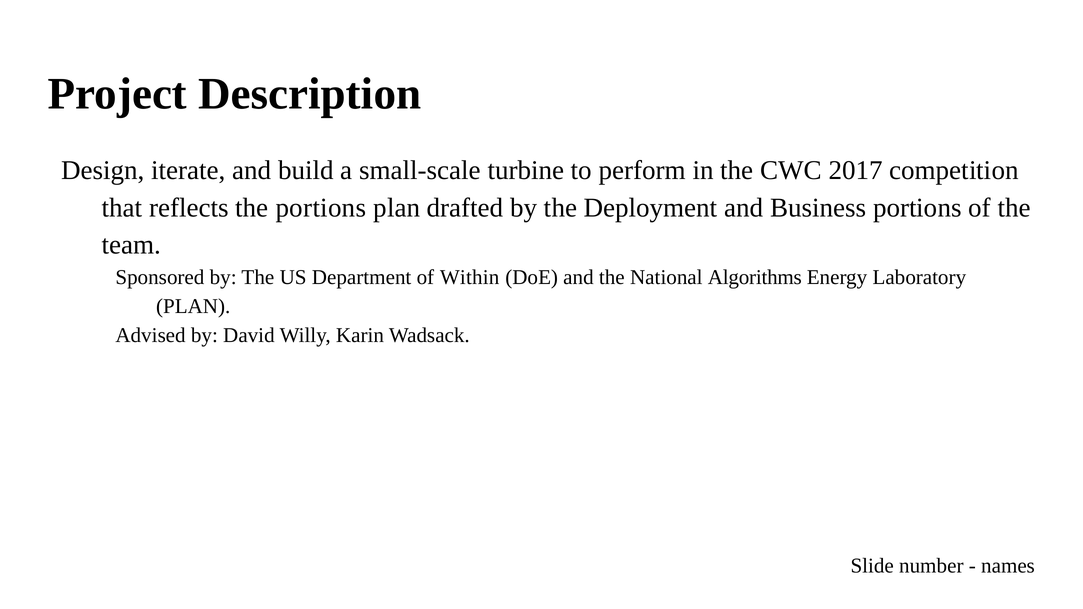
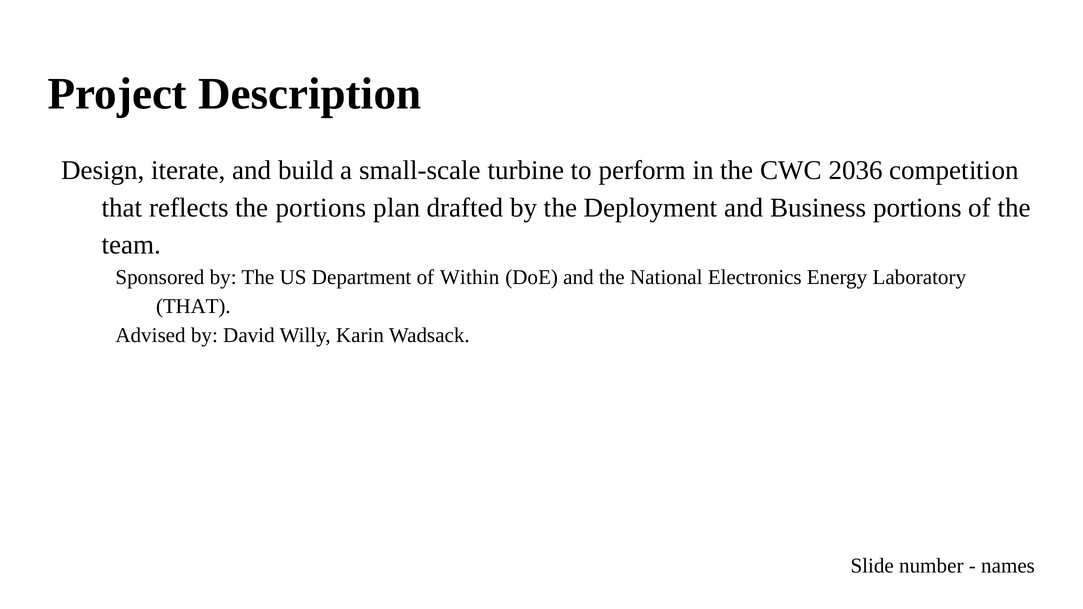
2017: 2017 -> 2036 (856, 170)
Algorithms: Algorithms -> Electronics (755, 277)
PLAN: PLAN -> THAT (193, 306)
